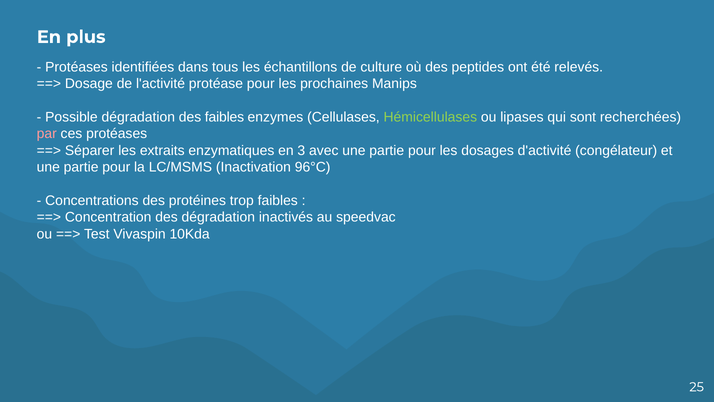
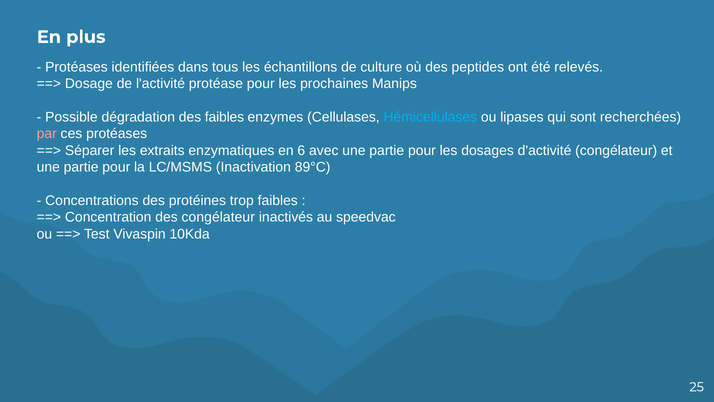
Hémicellulases colour: light green -> light blue (430, 117)
3: 3 -> 6 (301, 150)
96°C: 96°C -> 89°C (313, 167)
des dégradation: dégradation -> congélateur (218, 217)
